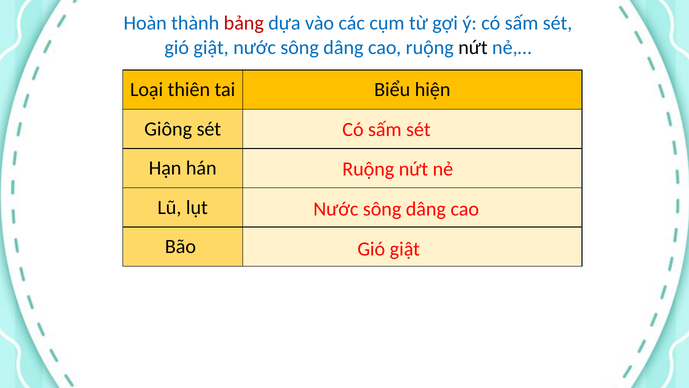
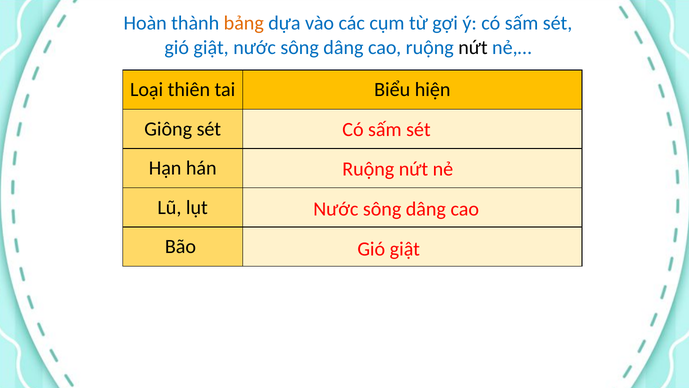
bảng colour: red -> orange (244, 23)
